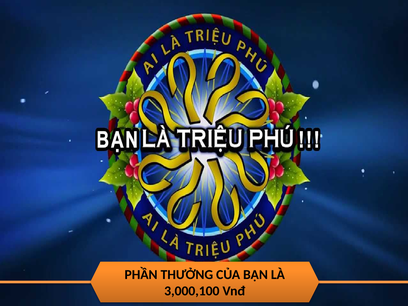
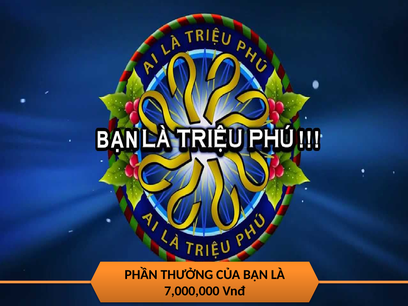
3,000,100: 3,000,100 -> 7,000,000 (192, 291)
